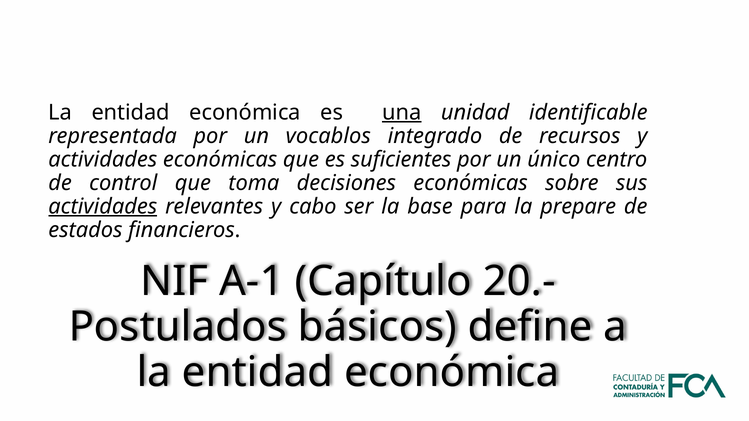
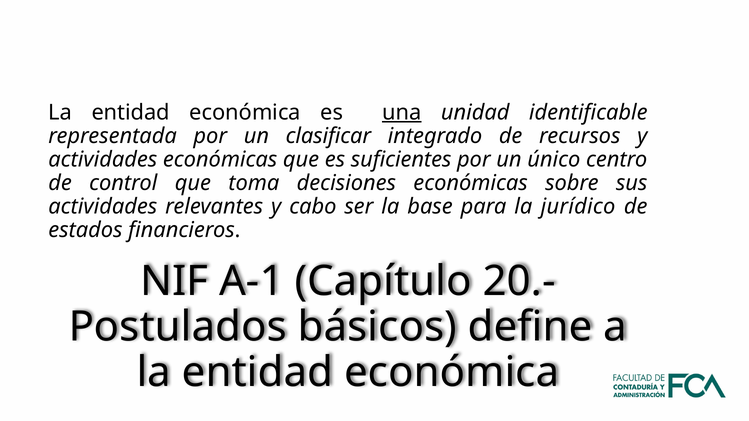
vocablos: vocablos -> clasificar (328, 136)
actividades underline: present -> none (103, 207)
prepare: prepare -> jurídico (578, 207)
